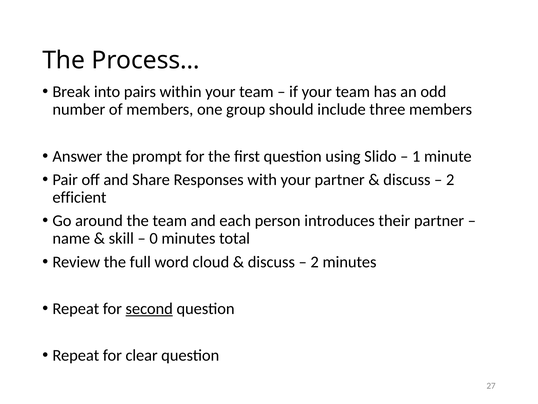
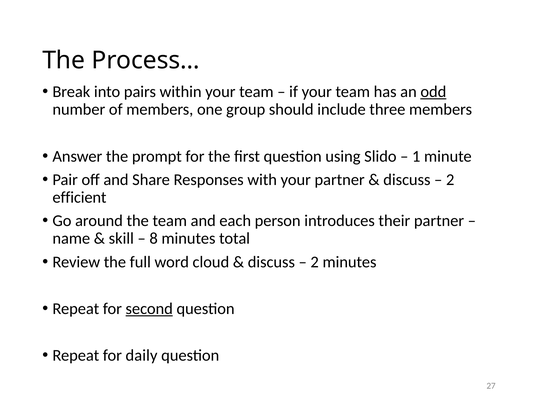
odd underline: none -> present (433, 92)
0: 0 -> 8 (154, 238)
clear: clear -> daily (142, 355)
